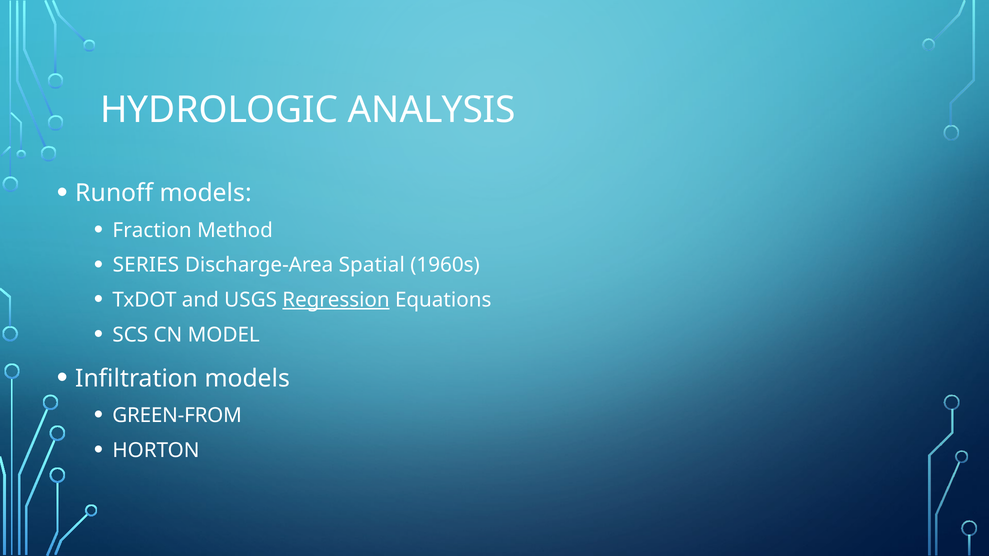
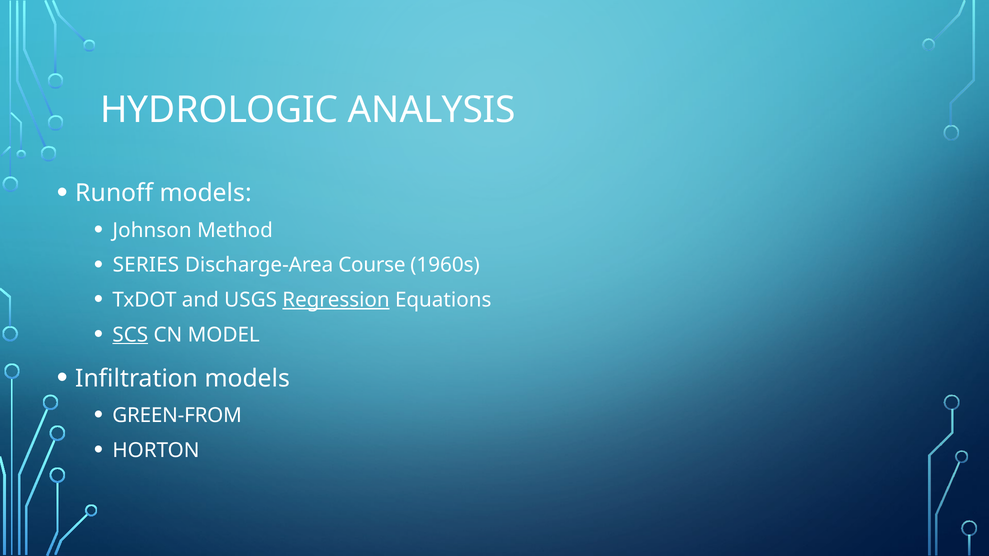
Fraction: Fraction -> Johnson (152, 230)
Spatial: Spatial -> Course (372, 265)
SCS underline: none -> present (130, 335)
